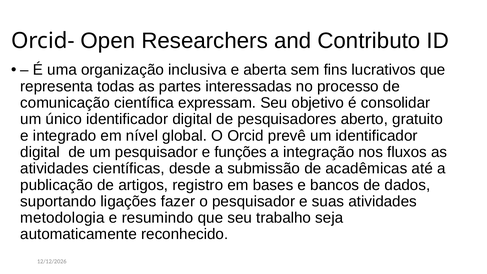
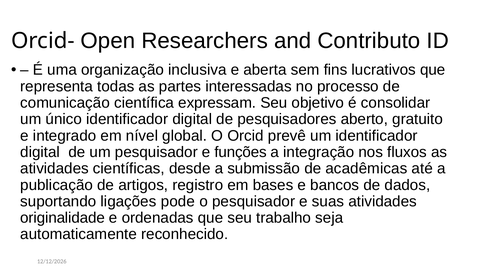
fazer: fazer -> pode (178, 201)
metodologia: metodologia -> originalidade (63, 218)
resumindo: resumindo -> ordenadas (158, 218)
